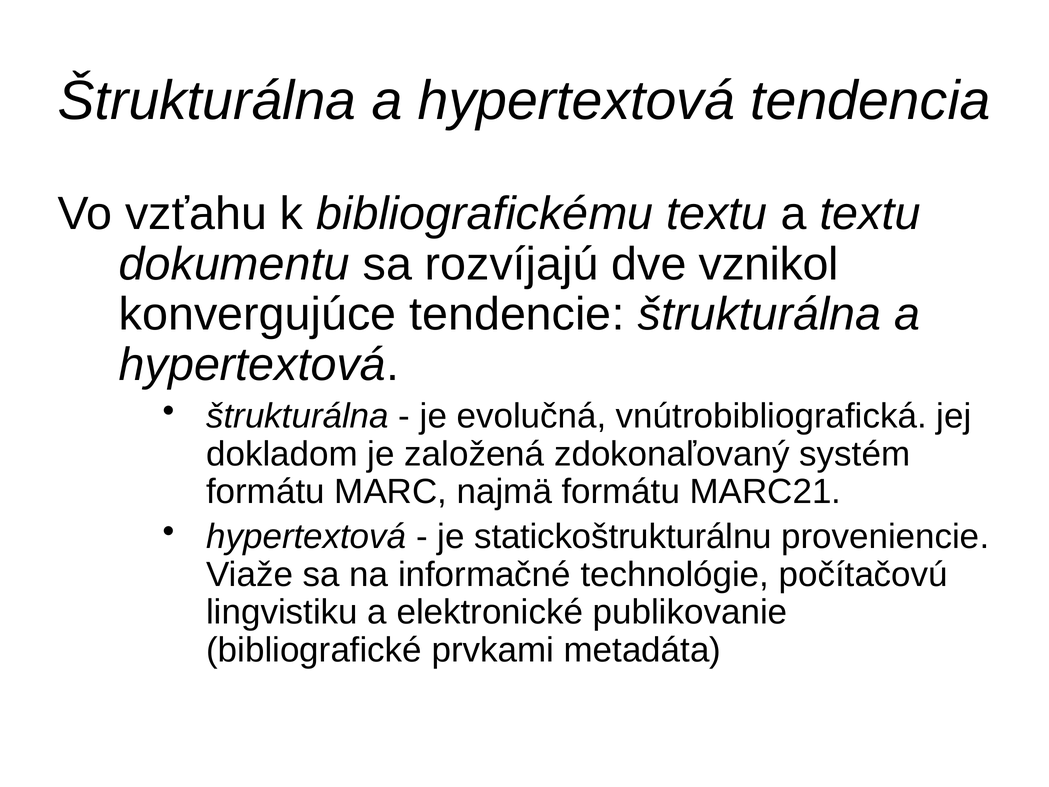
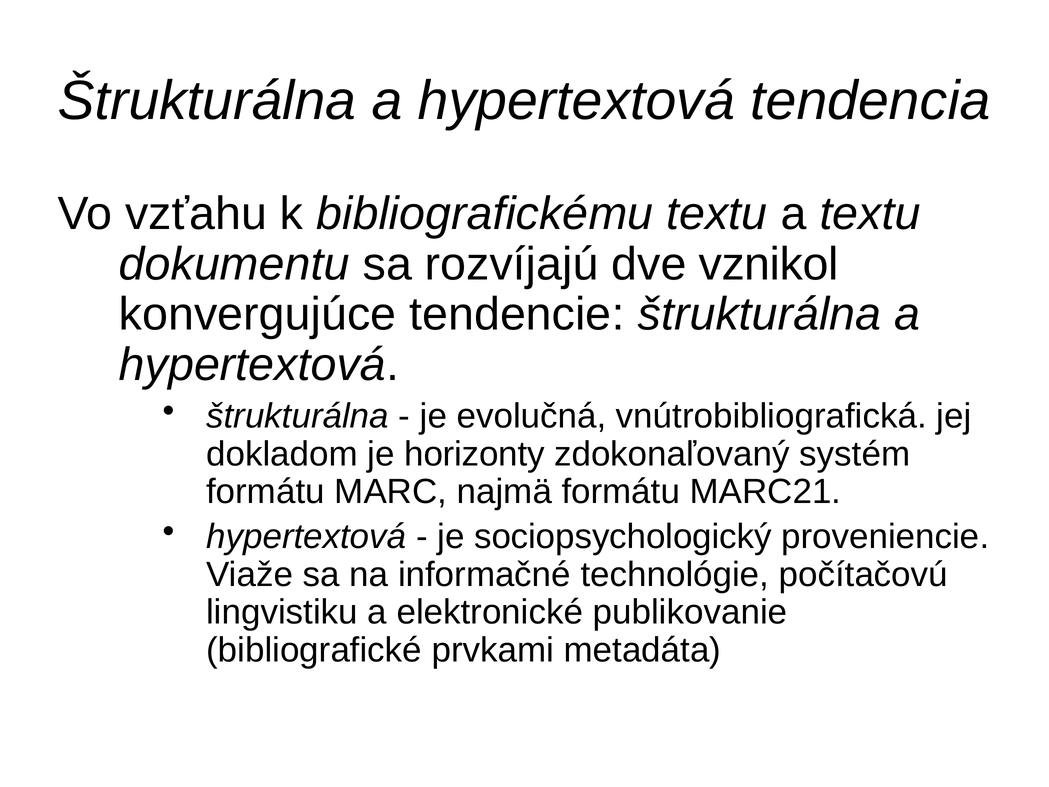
založená: založená -> horizonty (474, 454)
statickoštrukturálnu: statickoštrukturálnu -> sociopsychologický (623, 537)
